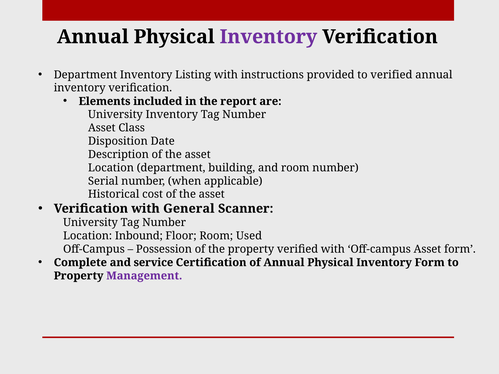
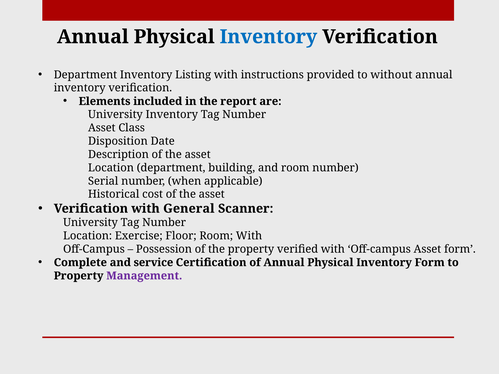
Inventory colour: purple -> blue (268, 37)
to verified: verified -> without (391, 75)
Inbound: Inbound -> Exercise (139, 236)
Room Used: Used -> With (249, 236)
